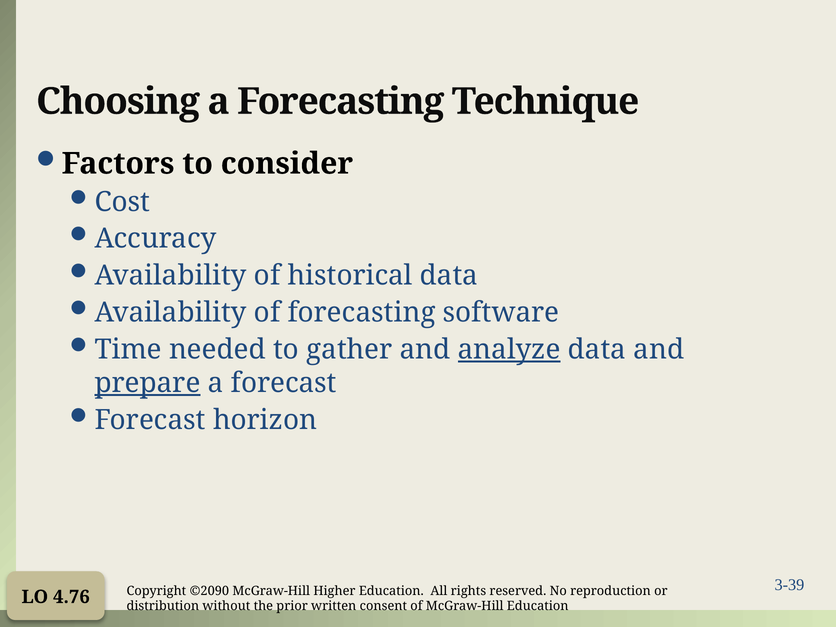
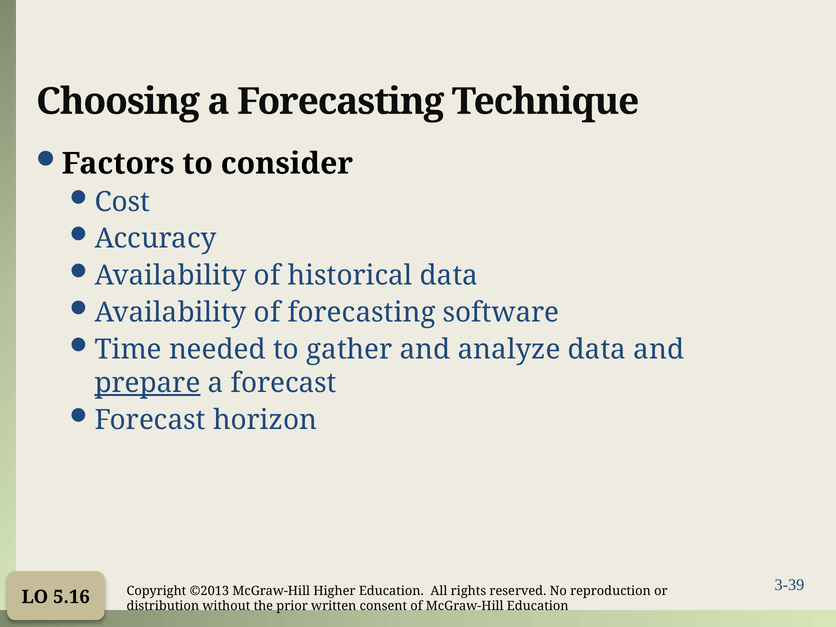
analyze underline: present -> none (509, 350)
4.76: 4.76 -> 5.16 (71, 597)
©2090: ©2090 -> ©2013 (209, 591)
